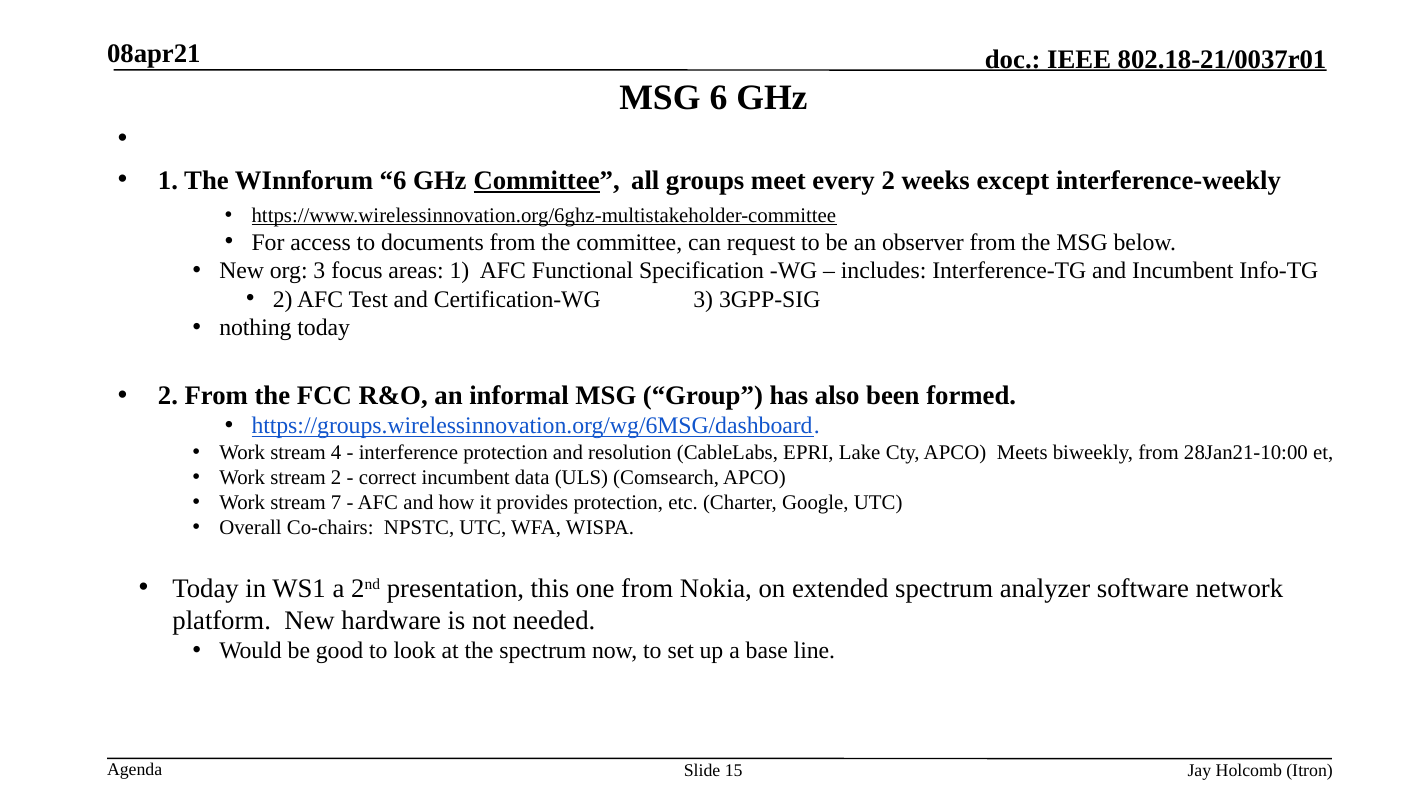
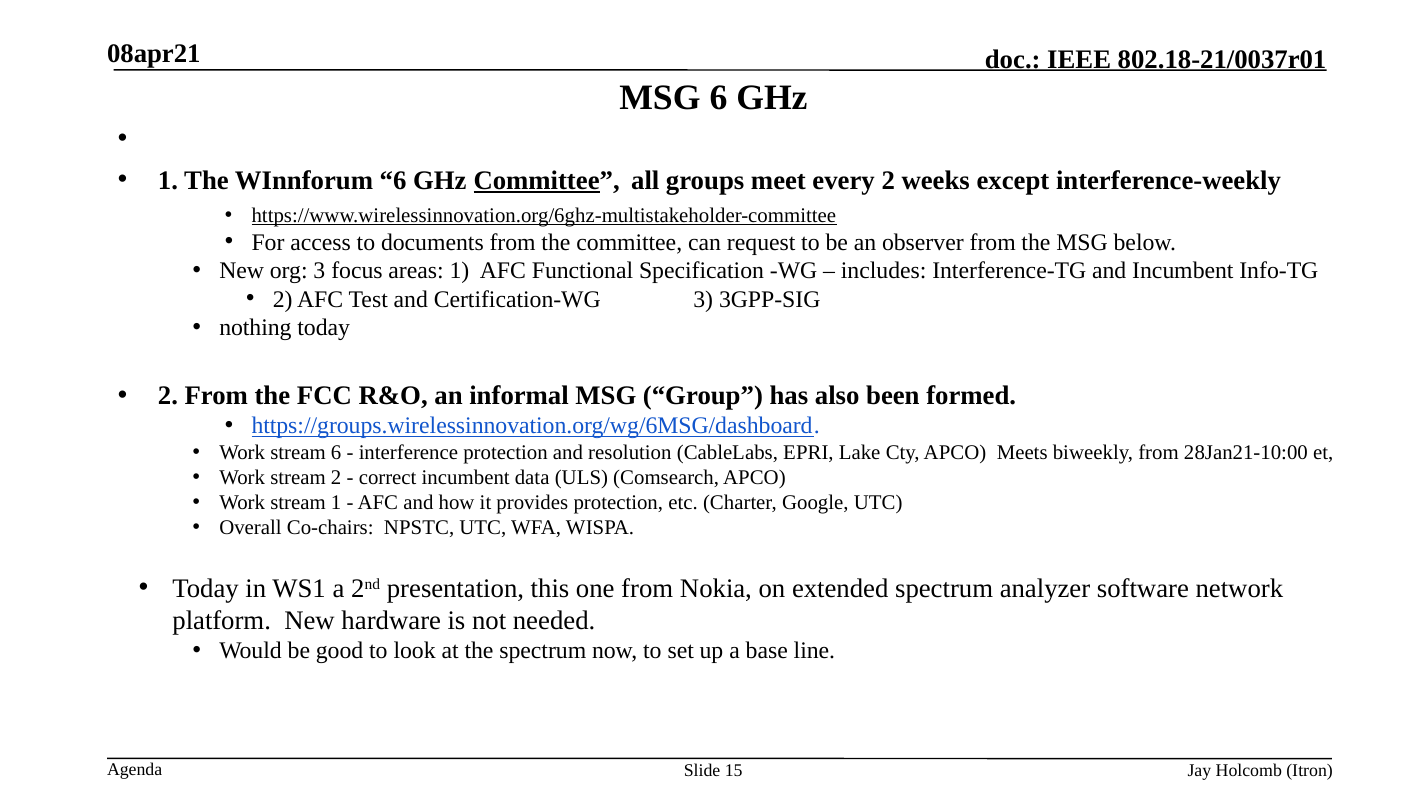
stream 4: 4 -> 6 (336, 452)
stream 7: 7 -> 1 (336, 502)
